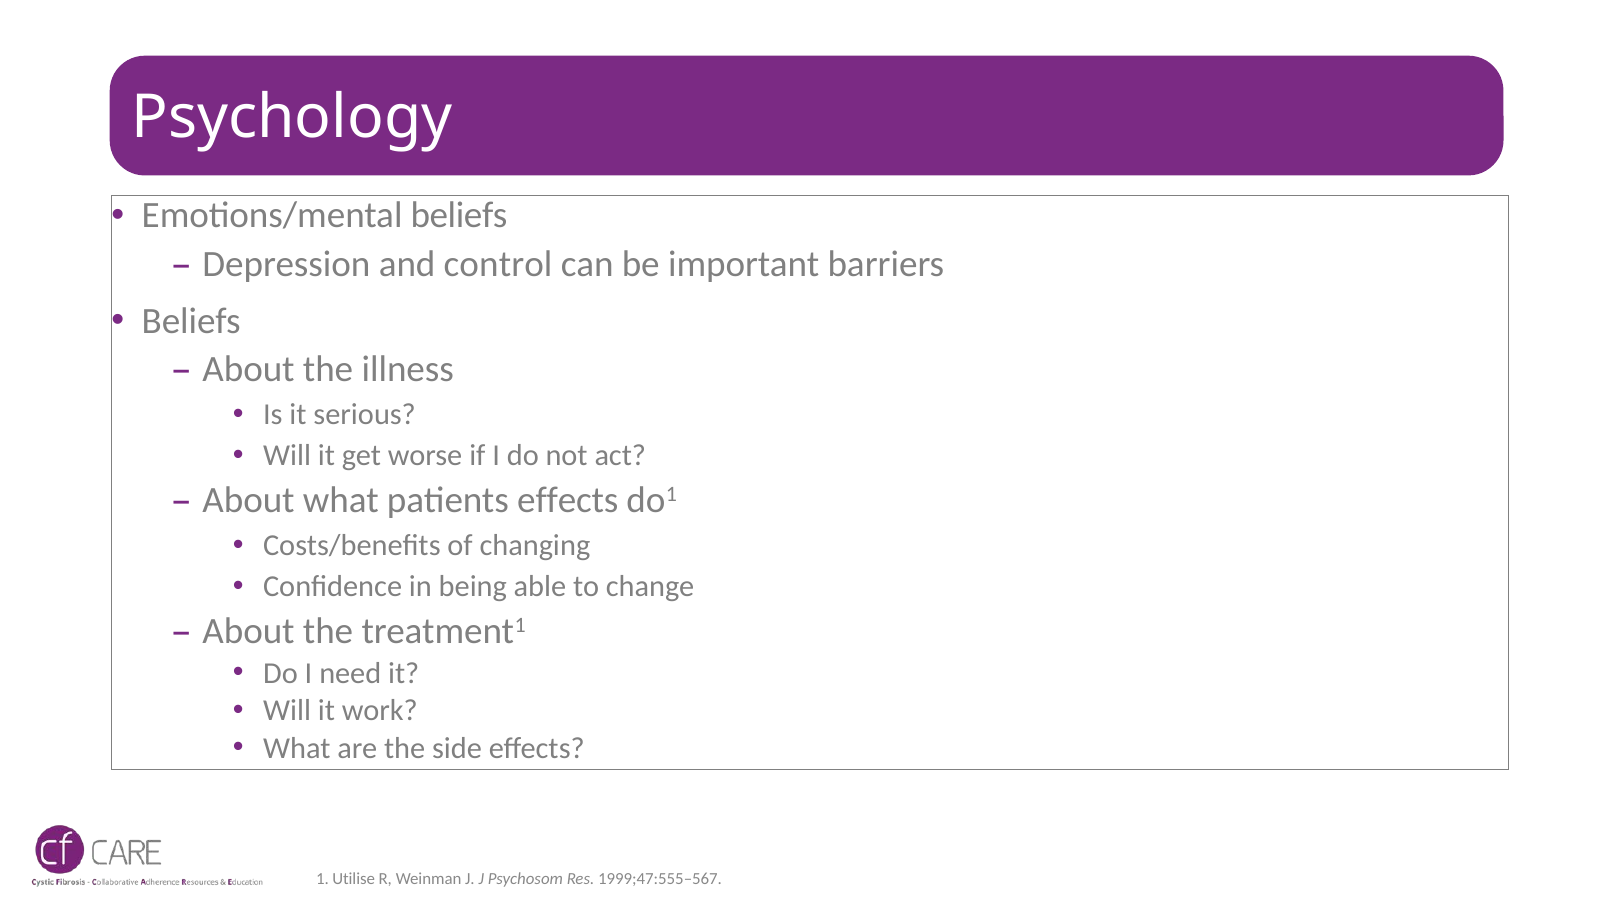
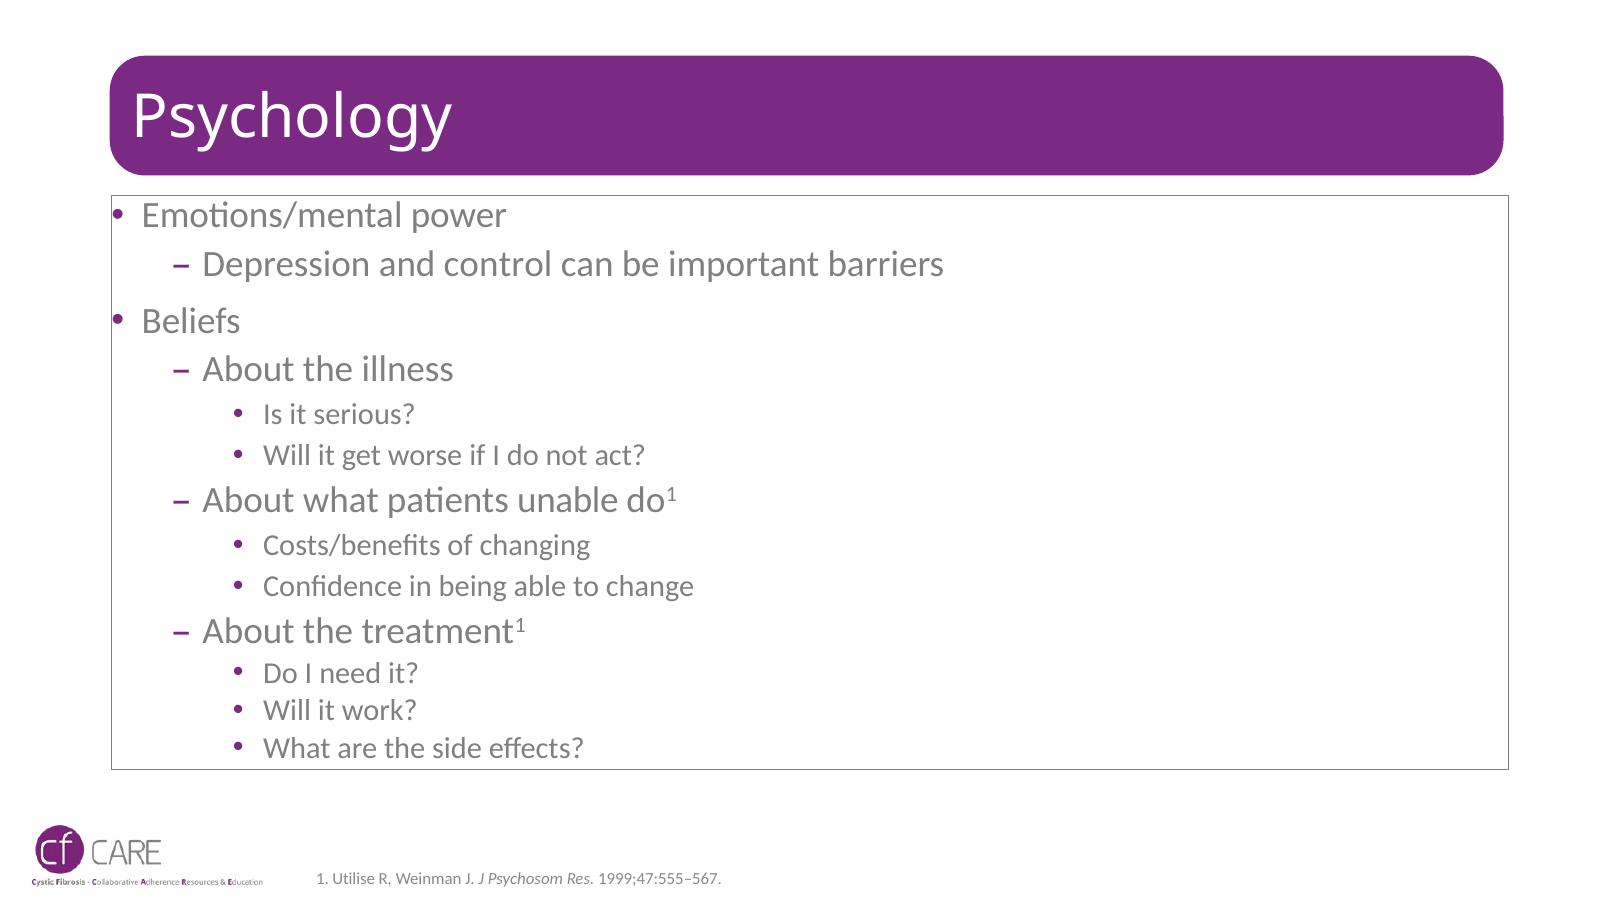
Emotions/mental beliefs: beliefs -> power (459, 216)
patients effects: effects -> unable (568, 500)
